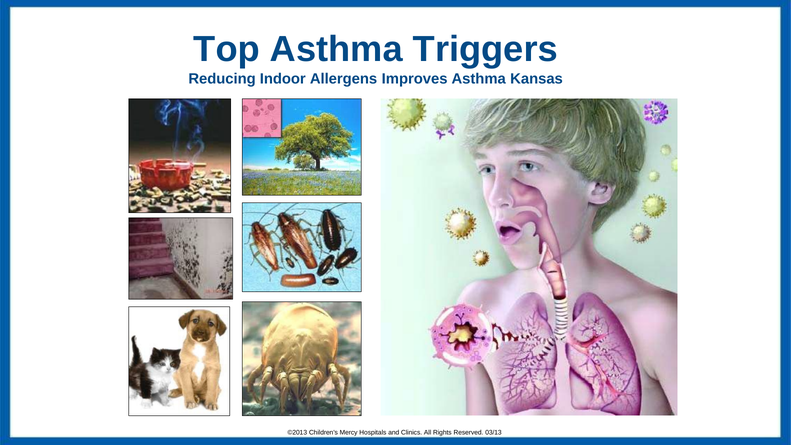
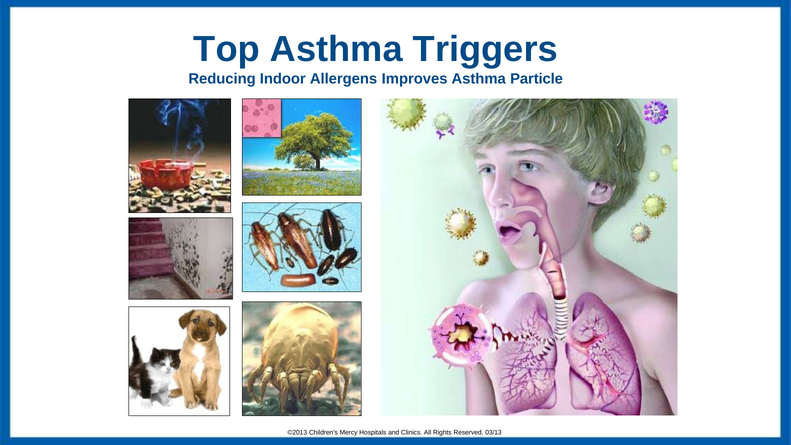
Kansas: Kansas -> Particle (537, 79)
